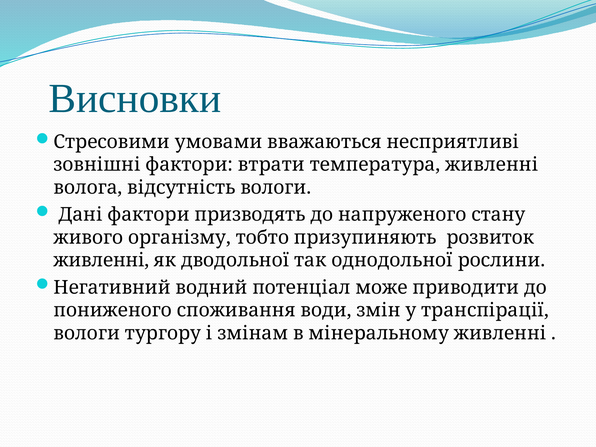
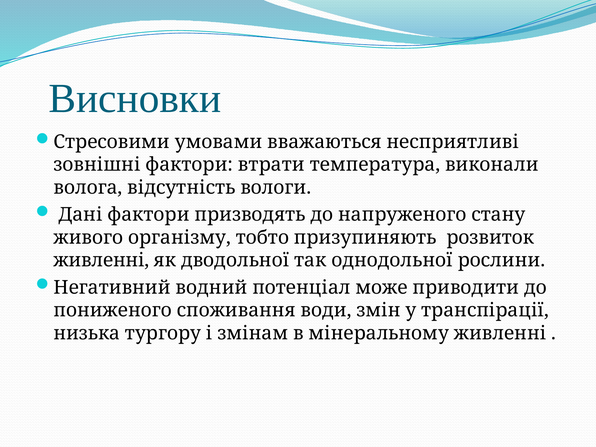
температура живленні: живленні -> виконали (492, 165)
вологи: вологи -> низька (87, 333)
